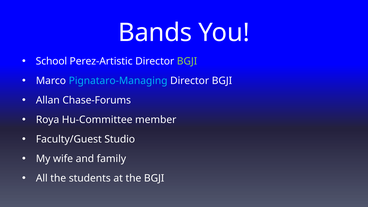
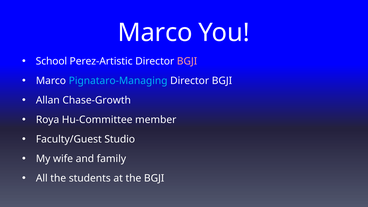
Bands: Bands -> Marco (155, 33)
BGJI colour: light green -> pink (187, 61)
Chase-Forums: Chase-Forums -> Chase-Growth (97, 100)
